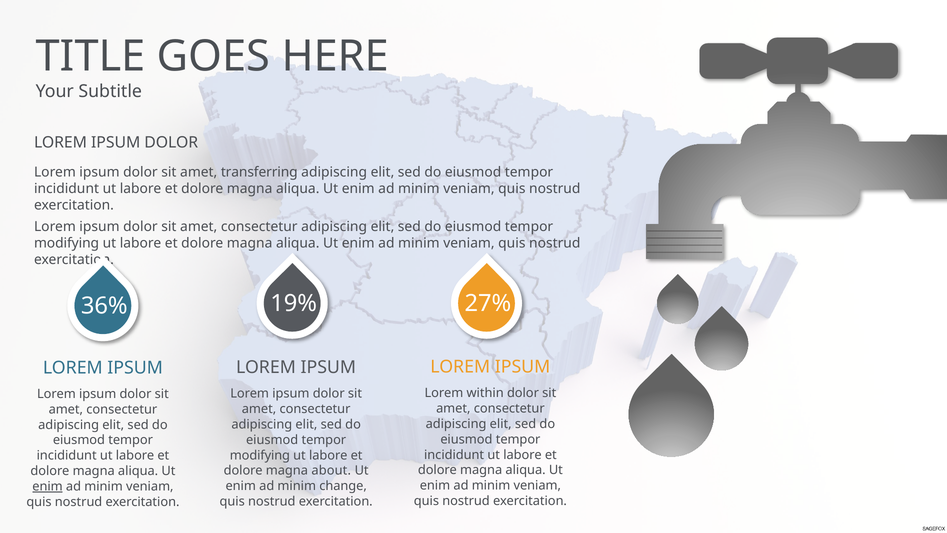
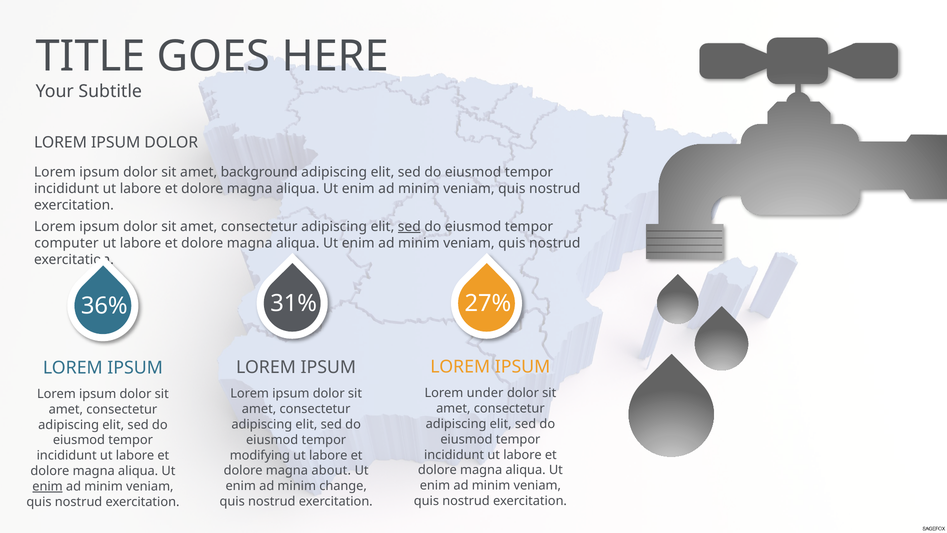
transferring: transferring -> background (259, 172)
sed underline: none -> present (409, 227)
modifying: modifying -> computer (66, 243)
19%: 19% -> 31% (294, 303)
within: within -> under (485, 393)
